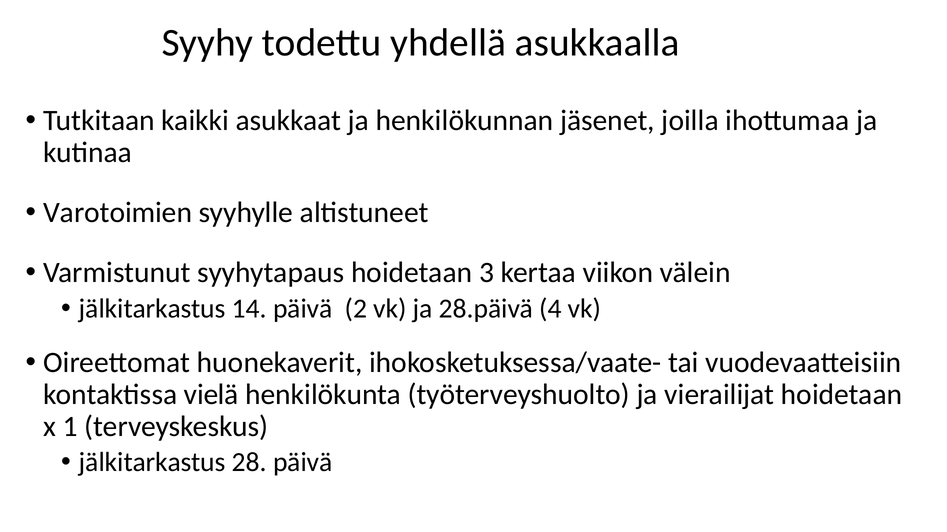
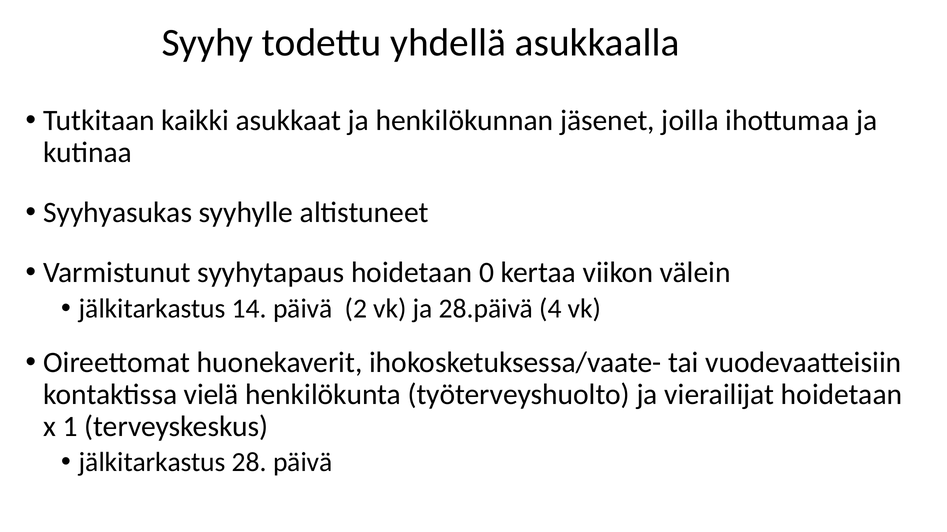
Varotoimien: Varotoimien -> Syyhyasukas (118, 213)
3: 3 -> 0 (486, 273)
